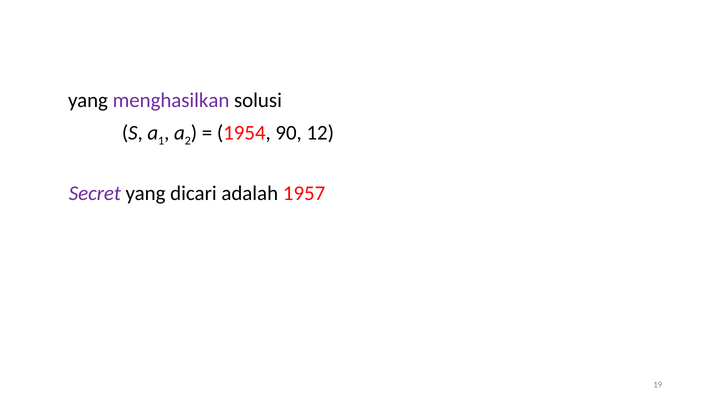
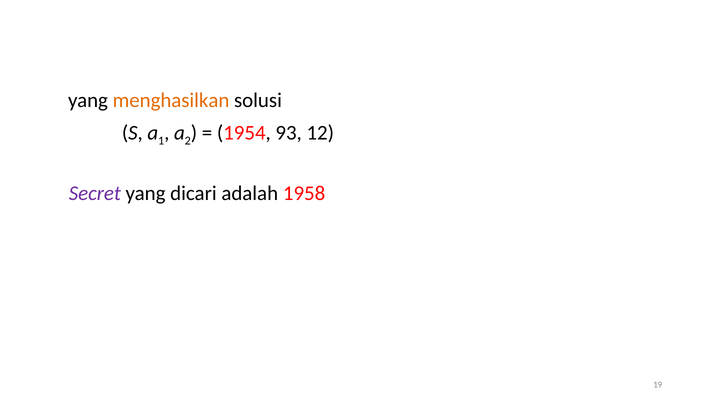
menghasilkan colour: purple -> orange (171, 100)
90: 90 -> 93 (289, 133)
1957: 1957 -> 1958 (304, 194)
